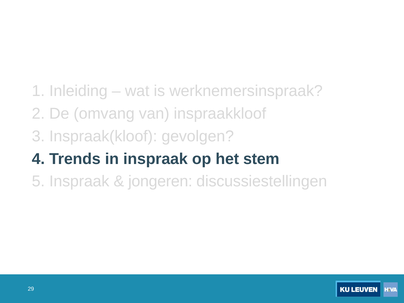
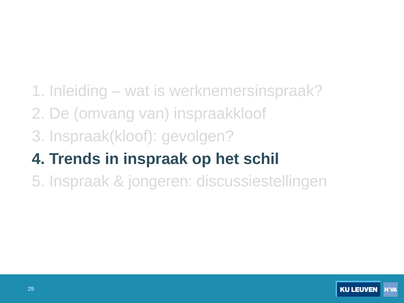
stem: stem -> schil (261, 159)
